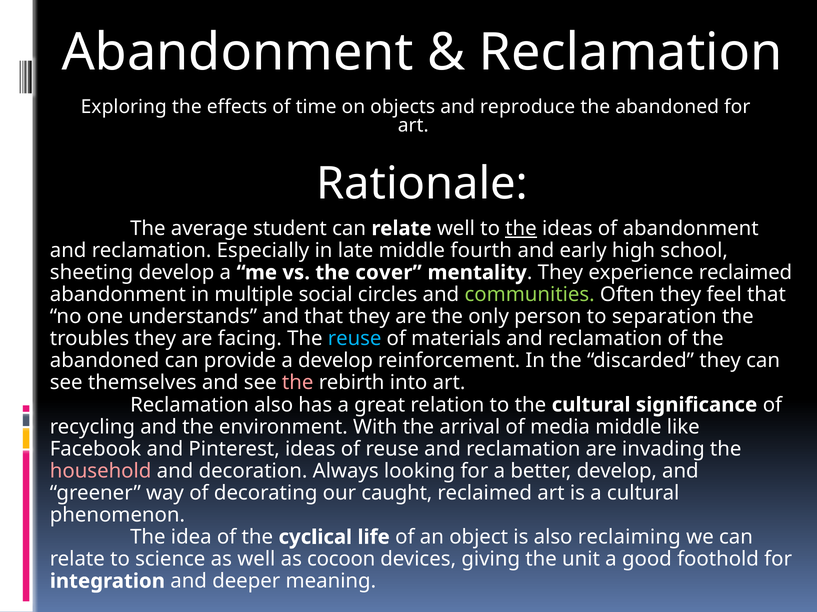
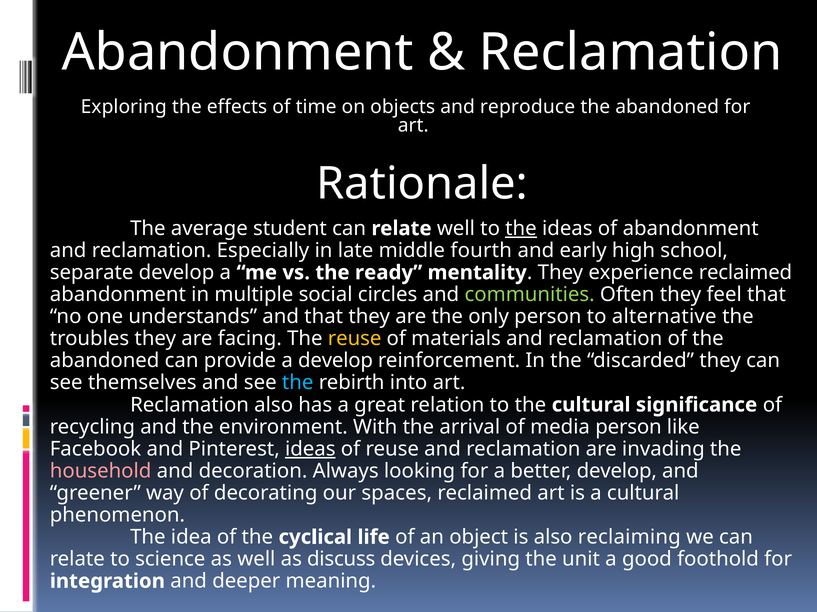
sheeting: sheeting -> separate (92, 273)
cover: cover -> ready (389, 273)
separation: separation -> alternative (664, 317)
reuse colour: light blue -> yellow (355, 339)
the colour: pink -> light blue (298, 383)
media middle: middle -> person (629, 427)
ideas underline: none -> present (310, 449)
caught: caught -> spaces (397, 494)
cocoon: cocoon -> discuss (341, 560)
